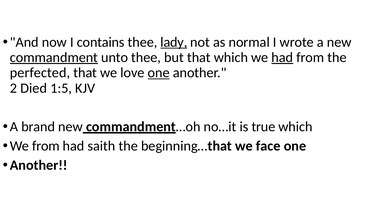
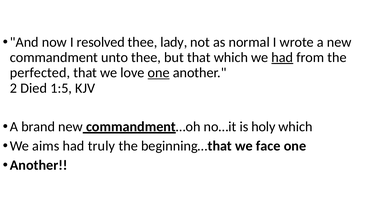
contains: contains -> resolved (101, 42)
lady underline: present -> none (174, 42)
commandment underline: present -> none (54, 57)
true: true -> holy (263, 126)
We from: from -> aims (46, 146)
saith: saith -> truly (101, 146)
